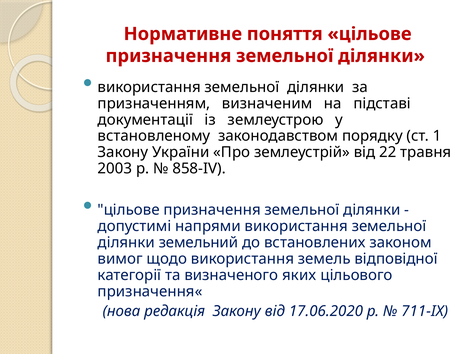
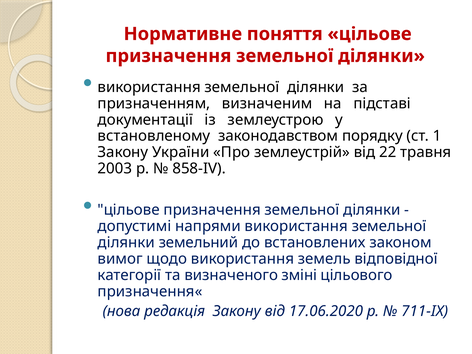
яких: яких -> зміні (299, 275)
